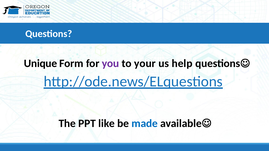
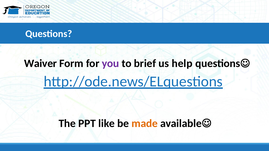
Unique: Unique -> Waiver (40, 64)
your: your -> brief (145, 64)
made colour: blue -> orange (145, 124)
